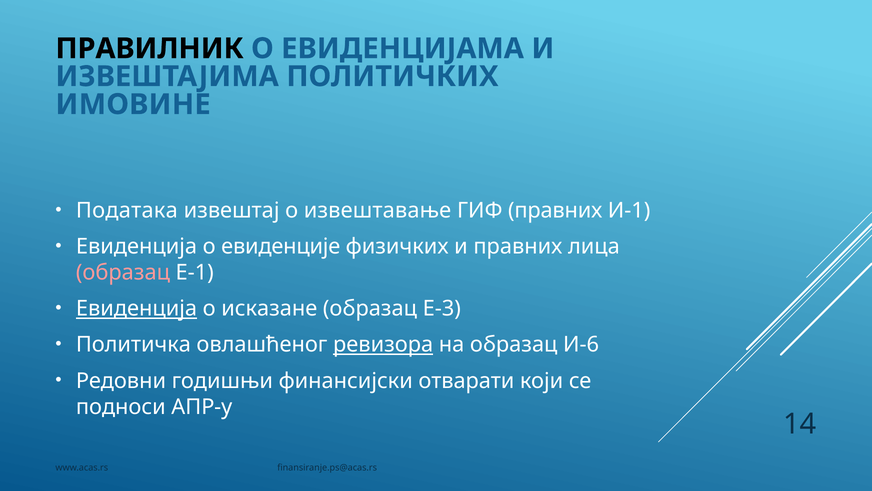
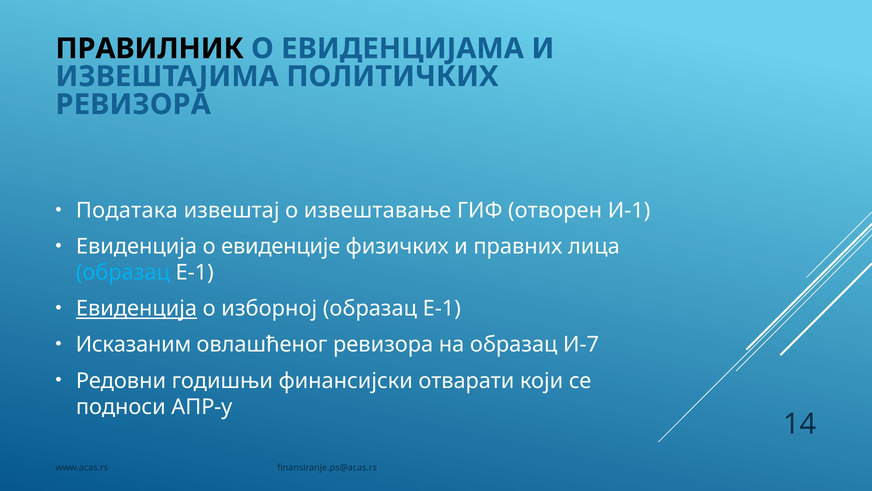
ИМОВИНЕ: ИМОВИНЕ -> РЕВИЗОРА (133, 104)
ГИФ правних: правних -> отворен (555, 210)
образац colour: pink -> light blue (123, 273)
исказане: исказане -> изборној (269, 308)
Е-3: Е-3 -> Е-1 (442, 308)
Политичка: Политичка -> Исказаним (133, 344)
ревизора underline: present -> none (383, 344)
И-6: И-6 -> И-7 (581, 344)
